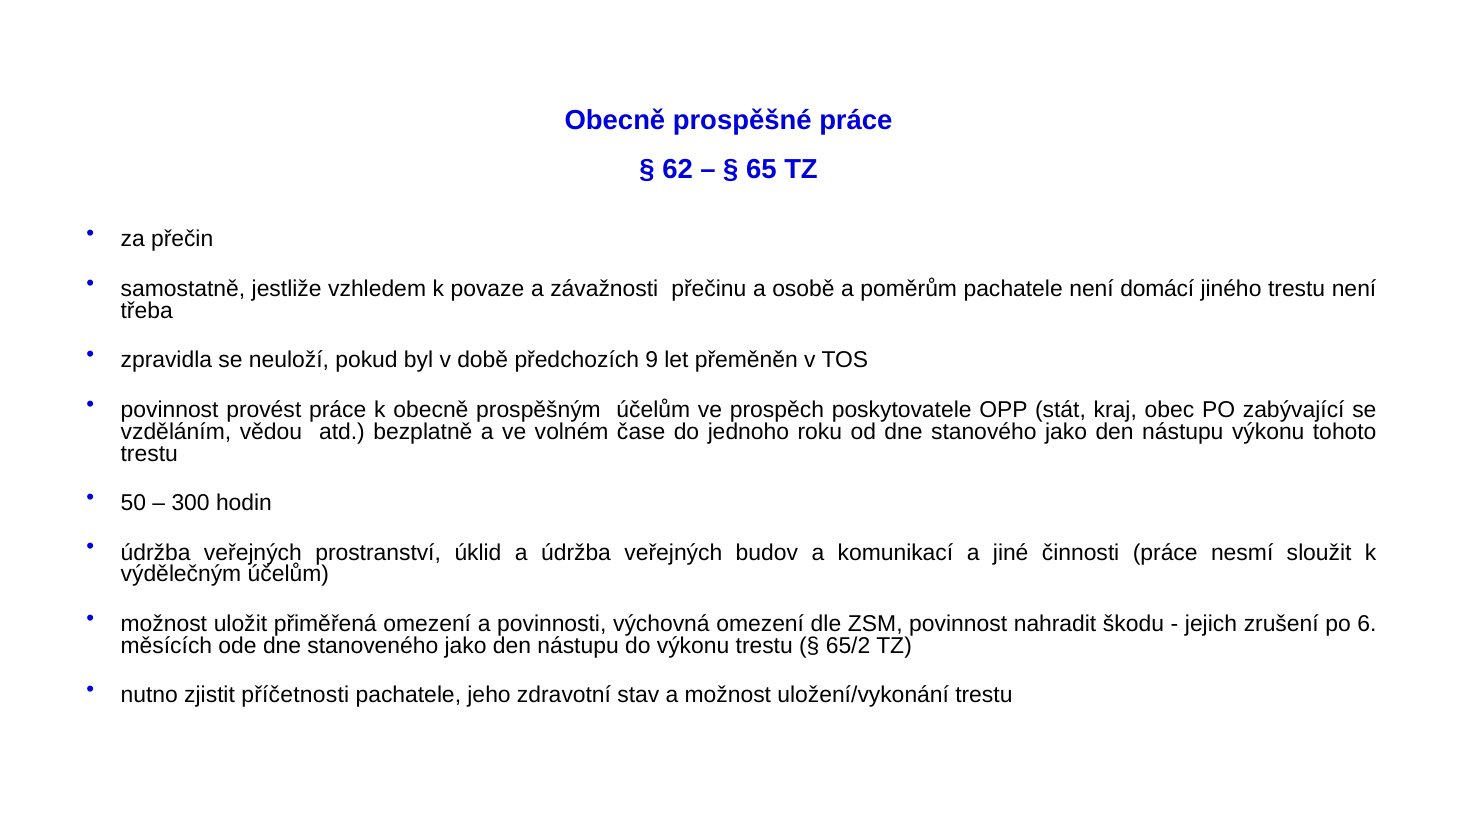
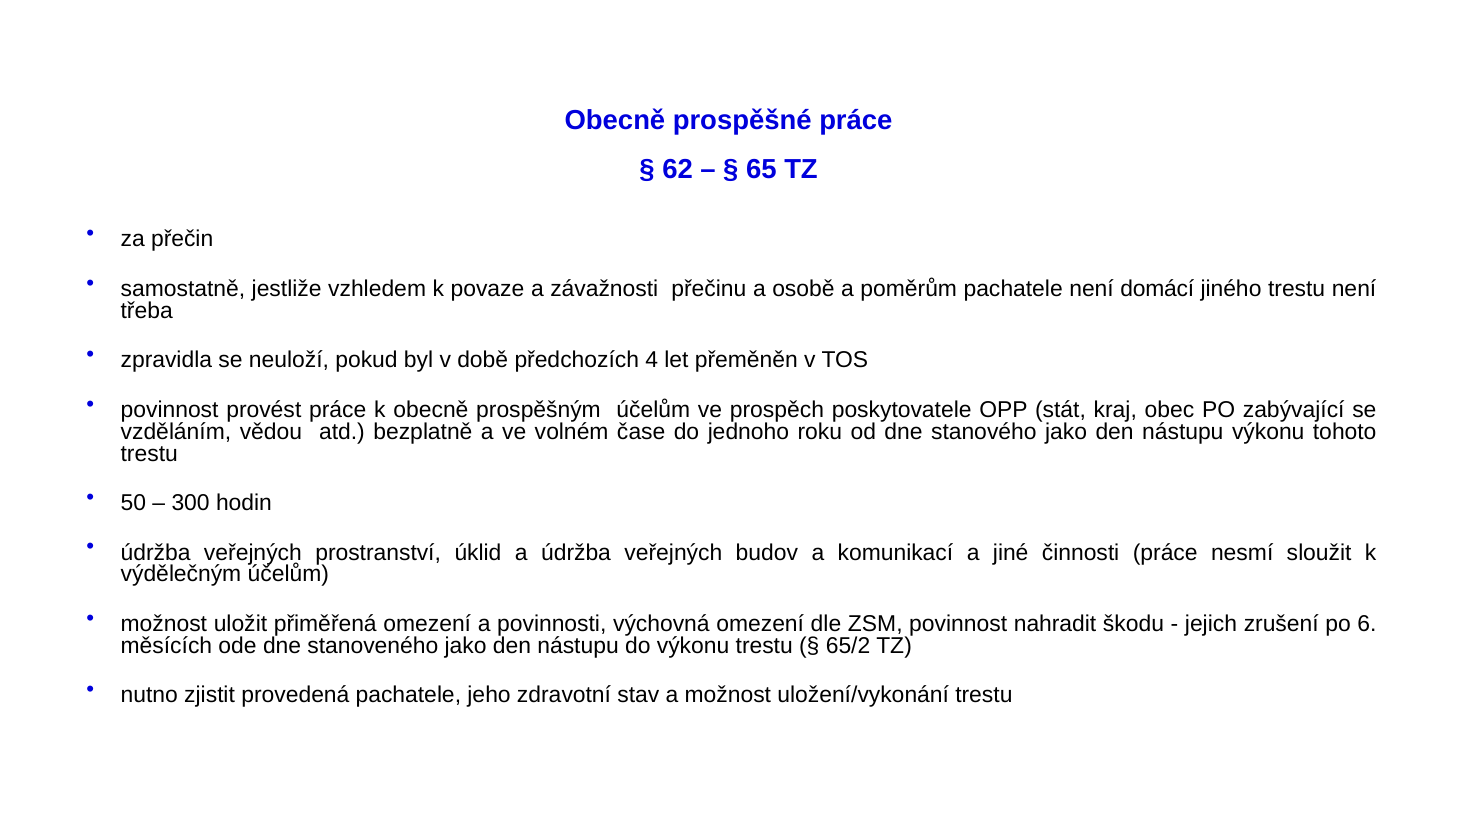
9: 9 -> 4 (652, 360)
příčetnosti: příčetnosti -> provedená (295, 695)
